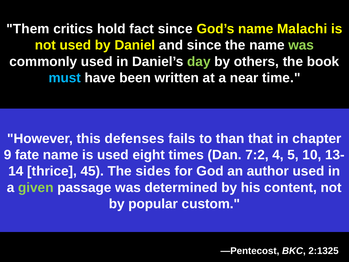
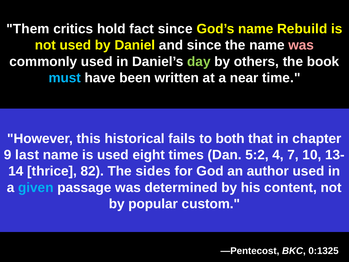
Malachi: Malachi -> Rebuild (302, 29)
was colour: light green -> pink (301, 45)
defenses: defenses -> historical (135, 138)
than: than -> both (230, 138)
fate: fate -> last (27, 155)
7:2: 7:2 -> 5:2 (257, 155)
5: 5 -> 7 (293, 155)
45: 45 -> 82 (92, 171)
given colour: light green -> light blue (36, 187)
2:1325: 2:1325 -> 0:1325 (323, 251)
